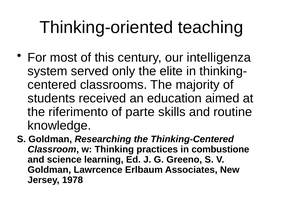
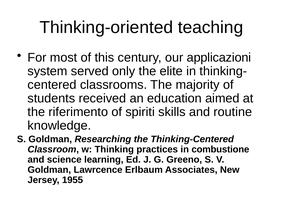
intelligenza: intelligenza -> applicazioni (219, 58)
parte: parte -> spiriti (140, 112)
1978: 1978 -> 1955 (72, 180)
